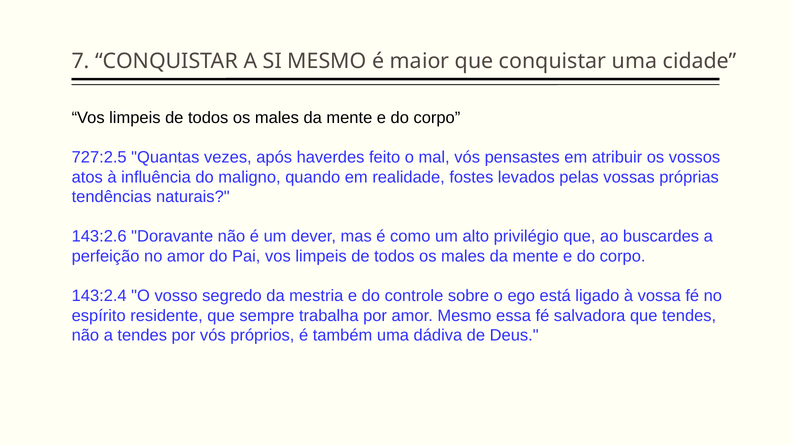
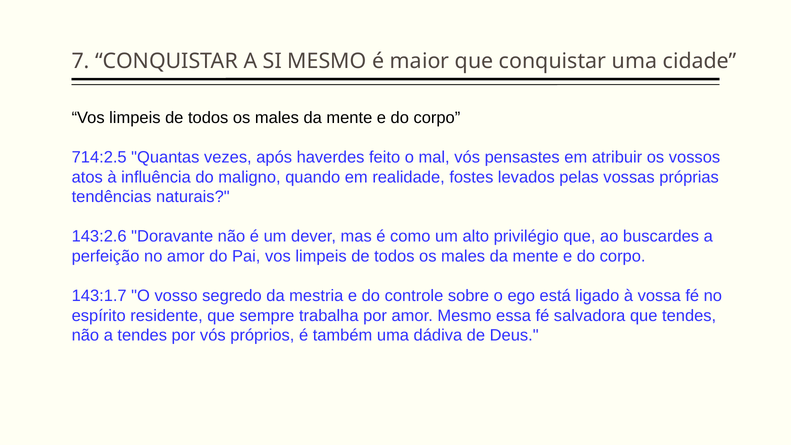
727:2.5: 727:2.5 -> 714:2.5 (99, 157)
143:2.4: 143:2.4 -> 143:1.7 (99, 296)
